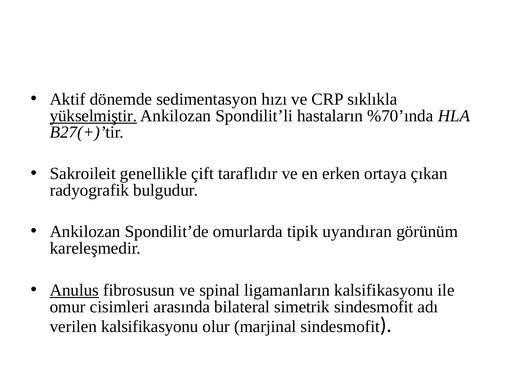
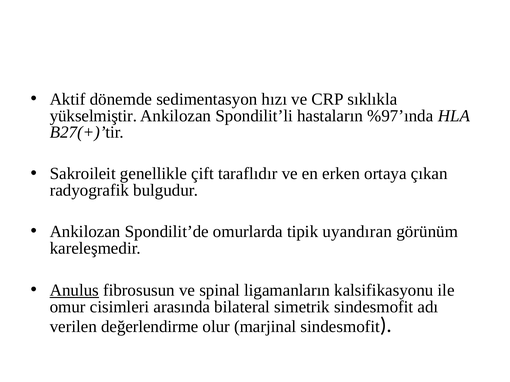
yükselmiştir underline: present -> none (93, 116)
%70’ında: %70’ında -> %97’ında (400, 116)
verilen kalsifikasyonu: kalsifikasyonu -> değerlendirme (150, 327)
